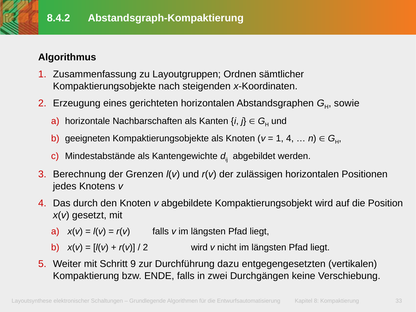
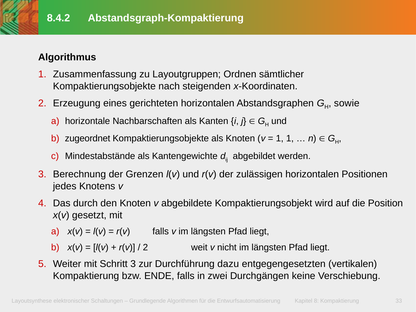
geeigneten: geeigneten -> zugeordnet (88, 139)
1 4: 4 -> 1 (290, 139)
2 wird: wird -> weit (199, 247)
Schritt 9: 9 -> 3 (133, 264)
